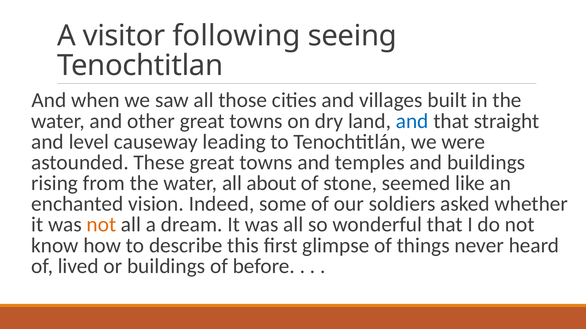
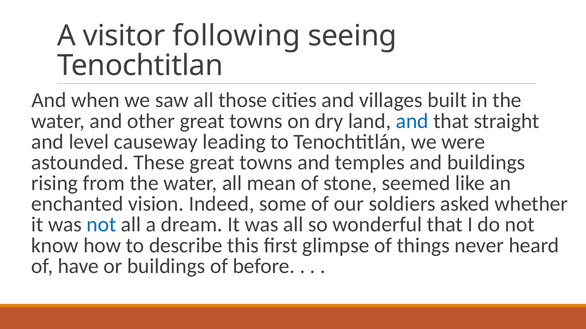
about: about -> mean (271, 184)
not colour: orange -> blue (101, 225)
lived: lived -> have (78, 267)
